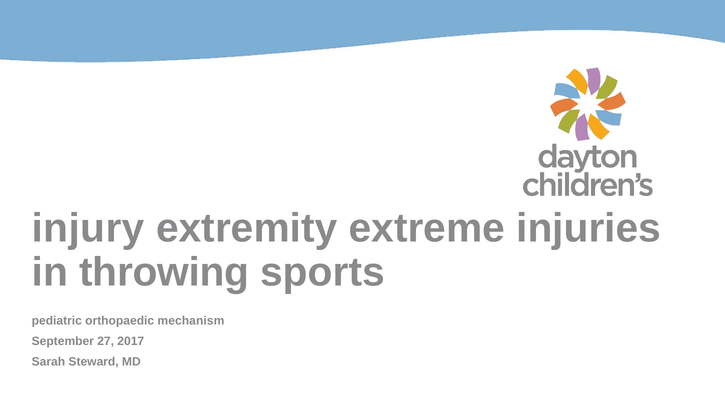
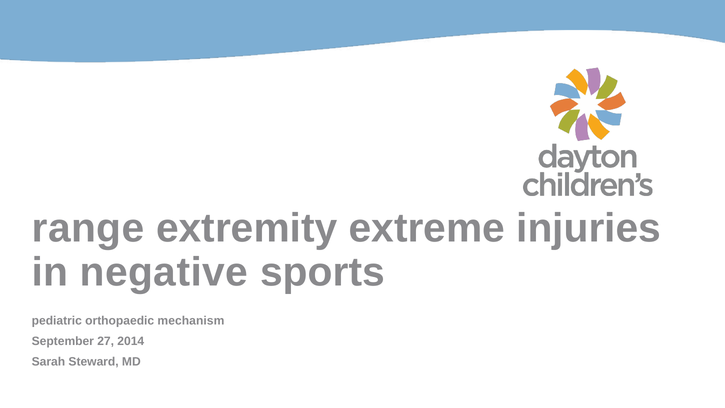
injury: injury -> range (88, 228)
throwing: throwing -> negative (164, 272)
2017: 2017 -> 2014 (131, 341)
